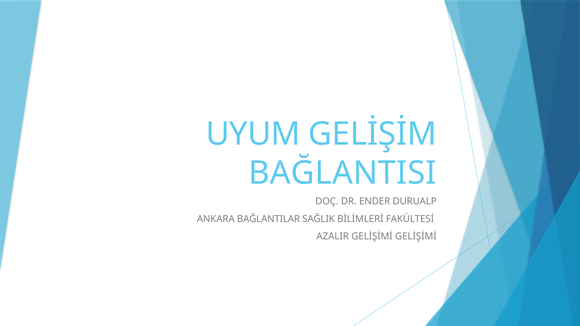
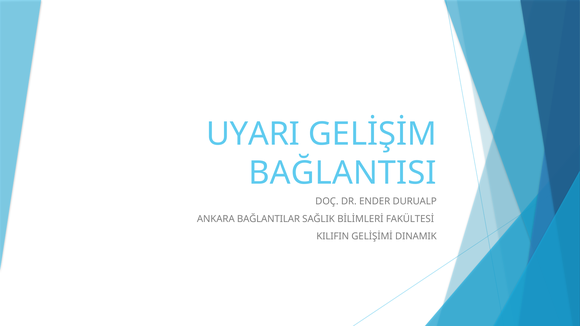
UYUM: UYUM -> UYARI (253, 134)
AZALIR: AZALIR -> KILIFIN (333, 237)
GELİŞİMİ GELİŞİMİ: GELİŞİMİ -> DINAMIK (416, 237)
